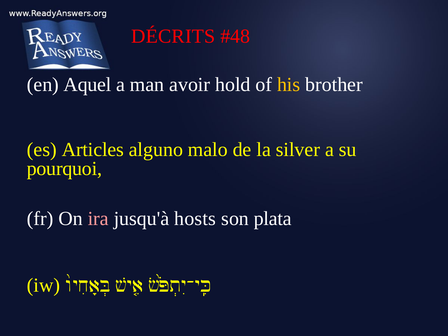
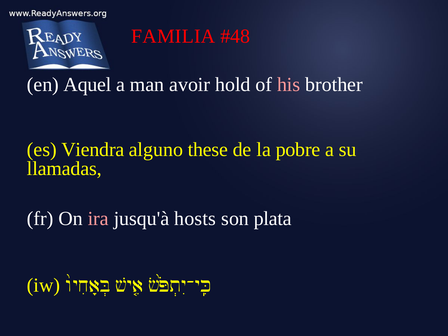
DÉCRITS: DÉCRITS -> FAMILIA (173, 36)
his colour: yellow -> pink (289, 85)
Articles: Articles -> Viendra (93, 150)
malo: malo -> these (208, 150)
silver: silver -> pobre (298, 150)
pourquoi: pourquoi -> llamadas (64, 169)
